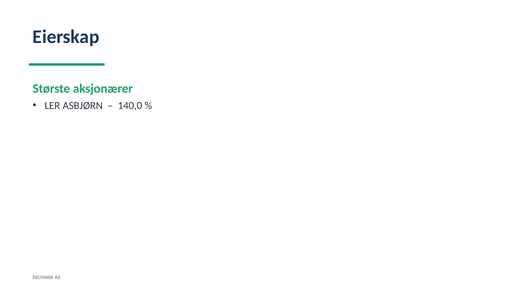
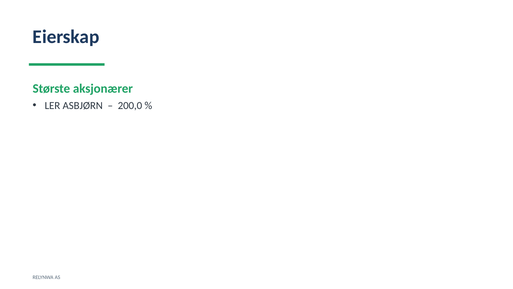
140,0: 140,0 -> 200,0 (130, 105)
